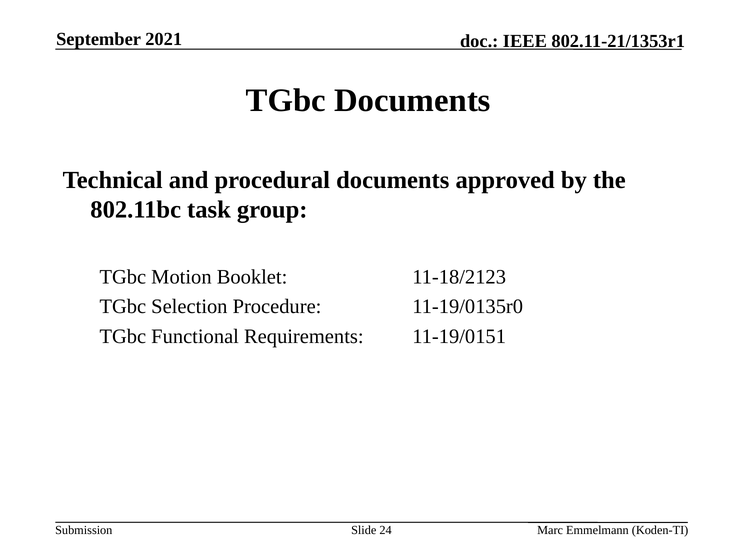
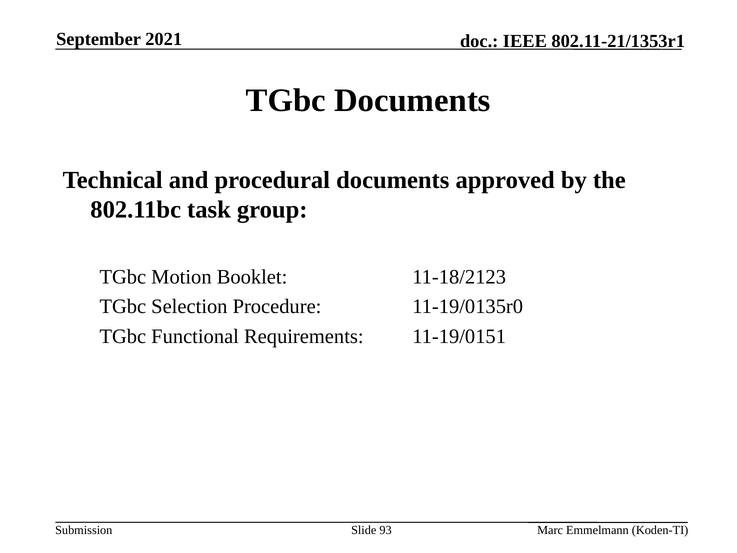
24: 24 -> 93 (386, 530)
